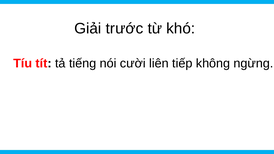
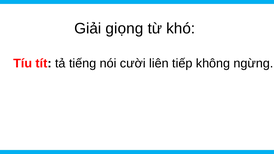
trước: trước -> giọng (124, 28)
